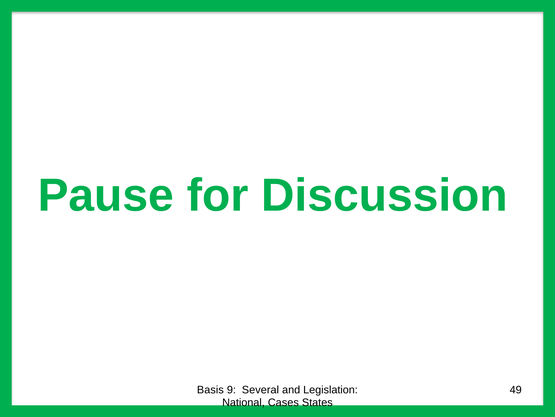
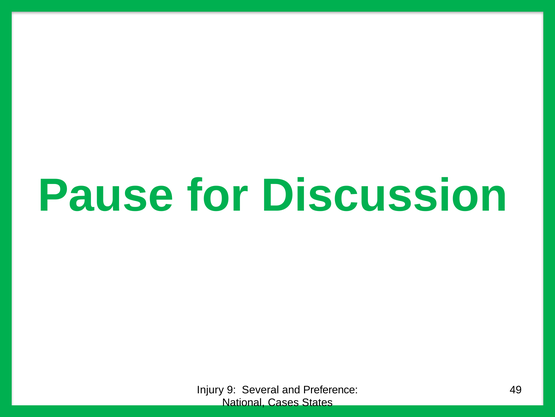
Basis: Basis -> Injury (210, 389)
Legislation: Legislation -> Preference (331, 389)
